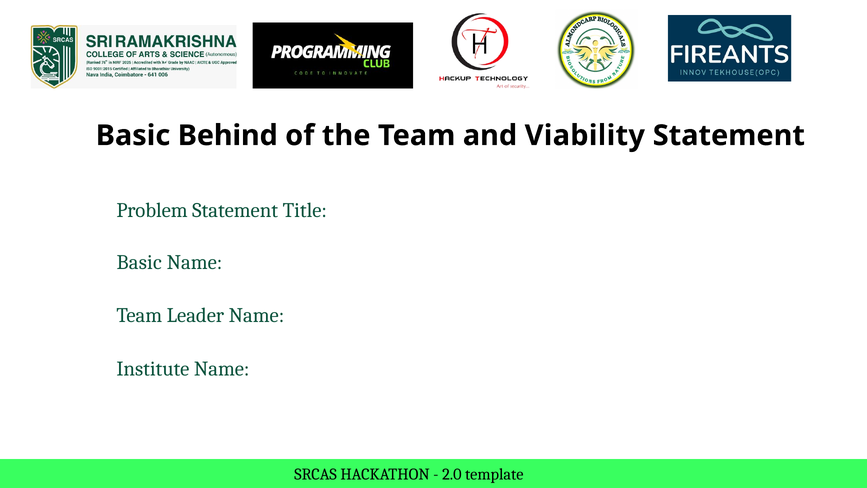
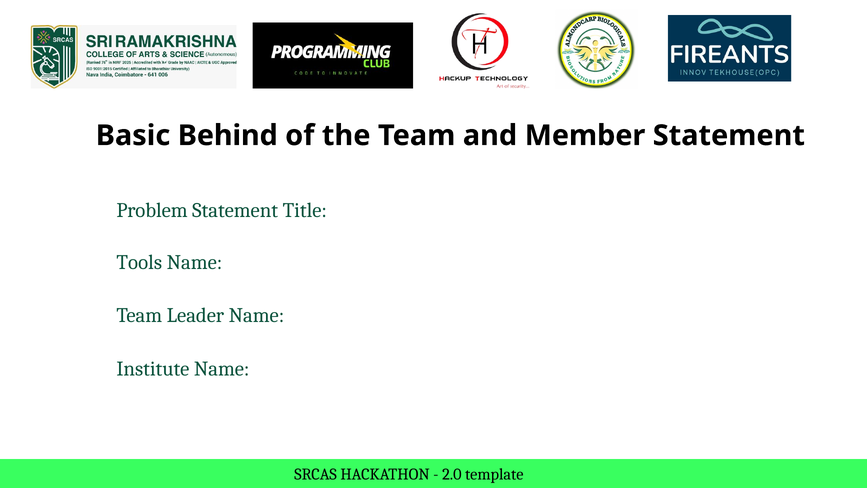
Viability: Viability -> Member (585, 135)
Basic: Basic -> Tools (139, 262)
